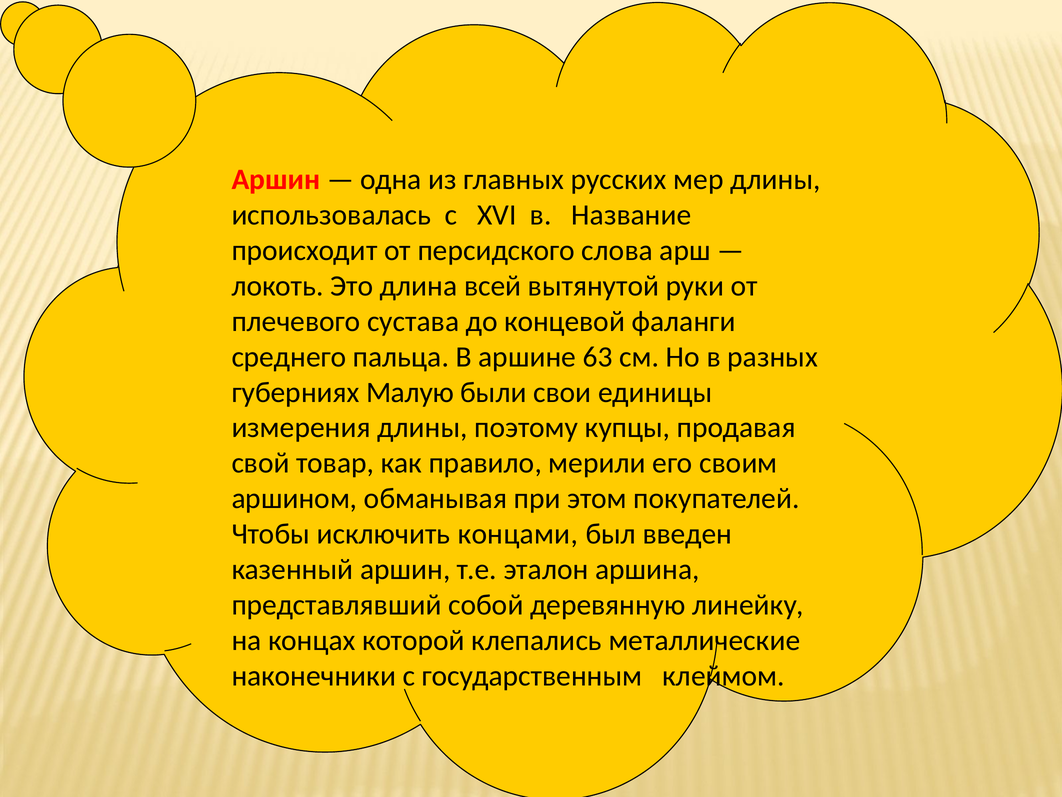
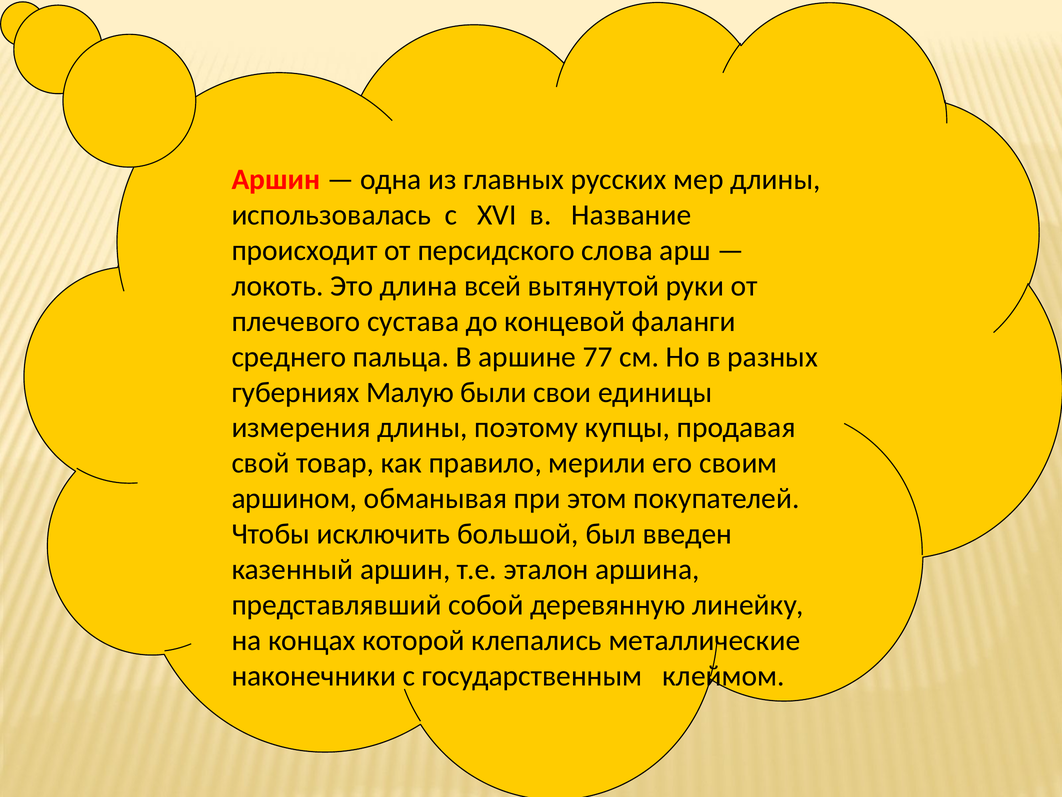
63: 63 -> 77 (598, 357)
концами: концами -> большой (518, 534)
